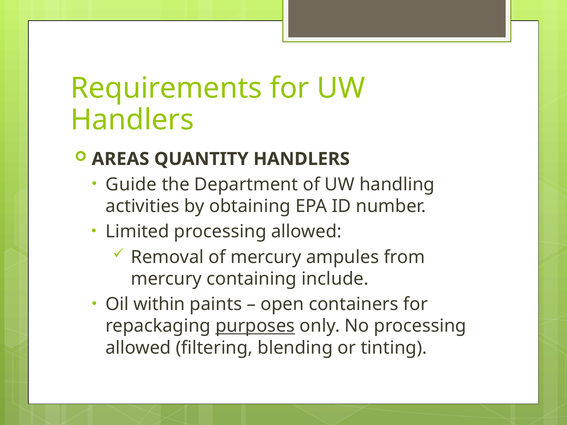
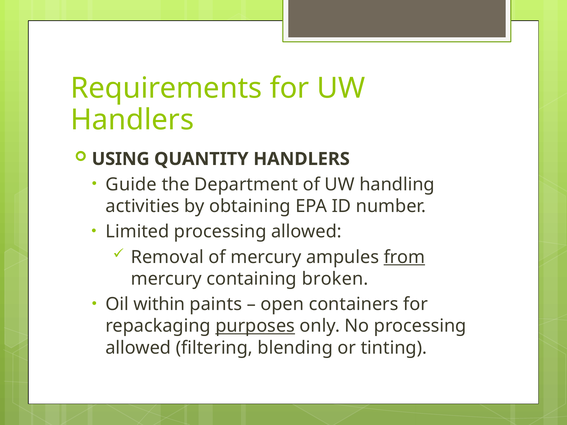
AREAS: AREAS -> USING (121, 159)
from underline: none -> present (404, 257)
include: include -> broken (335, 279)
